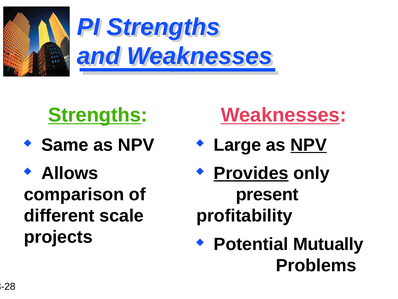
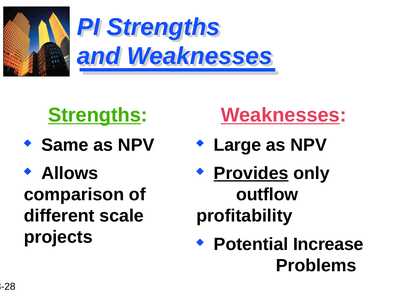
NPV underline: present -> none (309, 145)
present: present -> outflow (267, 194)
Mutually: Mutually -> Increase (328, 244)
